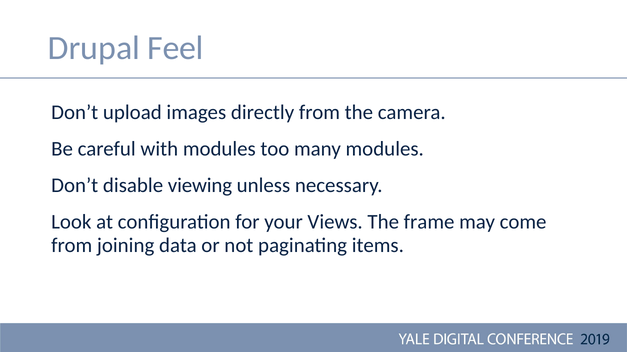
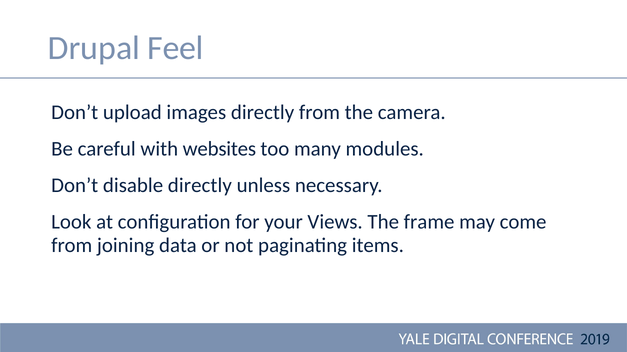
with modules: modules -> websites (219, 149)
disable viewing: viewing -> directly (200, 186)
